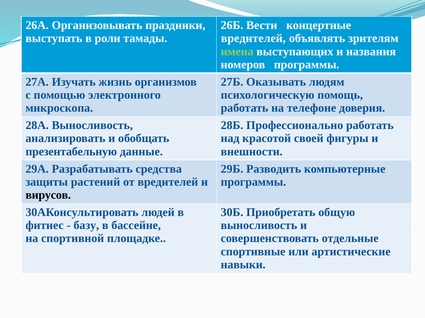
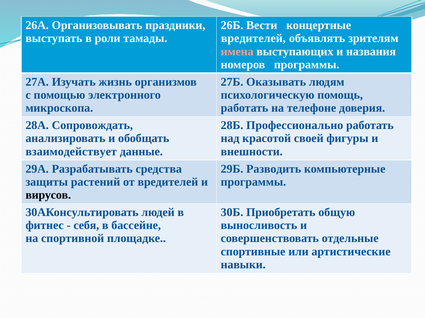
имена colour: light green -> pink (237, 52)
28А Выносливость: Выносливость -> Сопровождать (92, 126)
презентабельную: презентабельную -> взаимодействует (71, 152)
базу: базу -> себя (86, 226)
